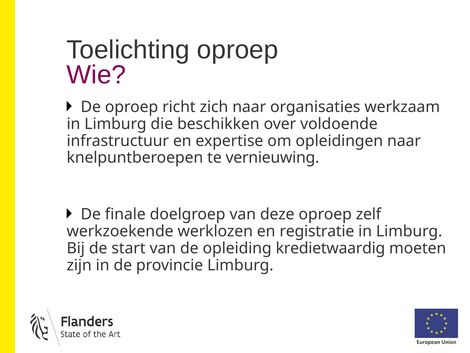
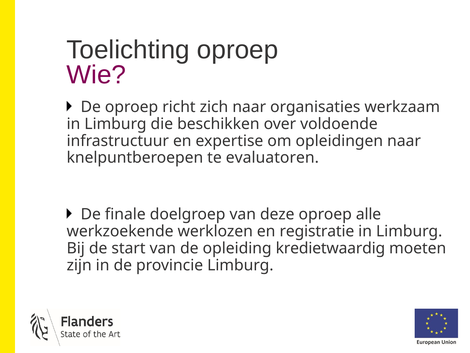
vernieuwing: vernieuwing -> evaluatoren (272, 158)
zelf: zelf -> alle (369, 214)
